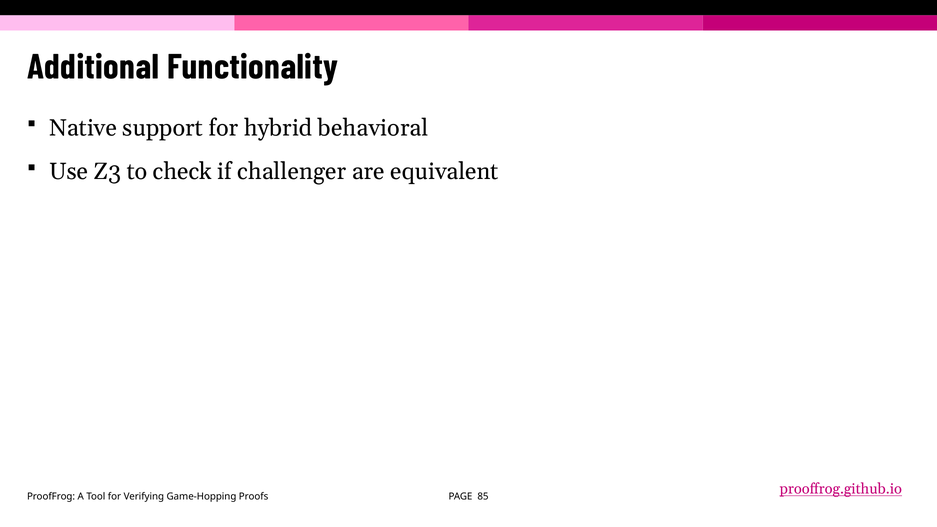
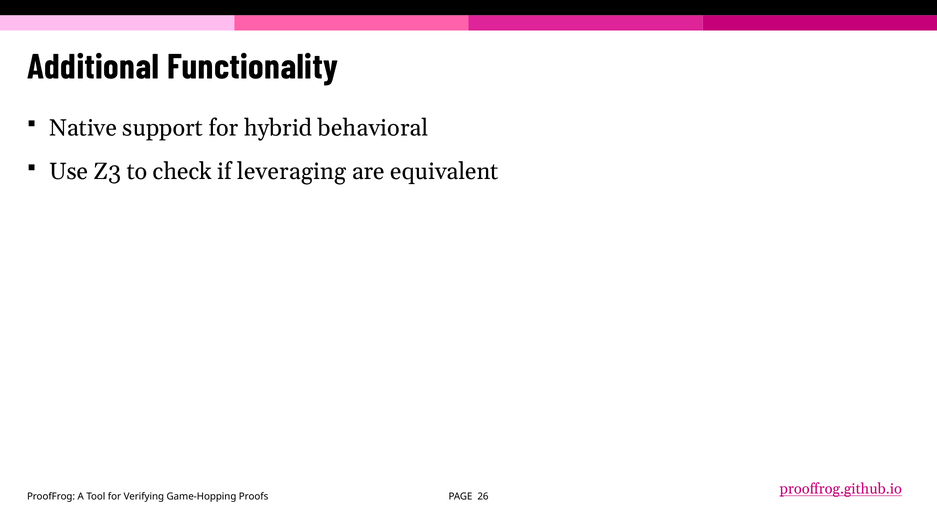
challenger: challenger -> leveraging (292, 172)
85: 85 -> 26 (483, 496)
